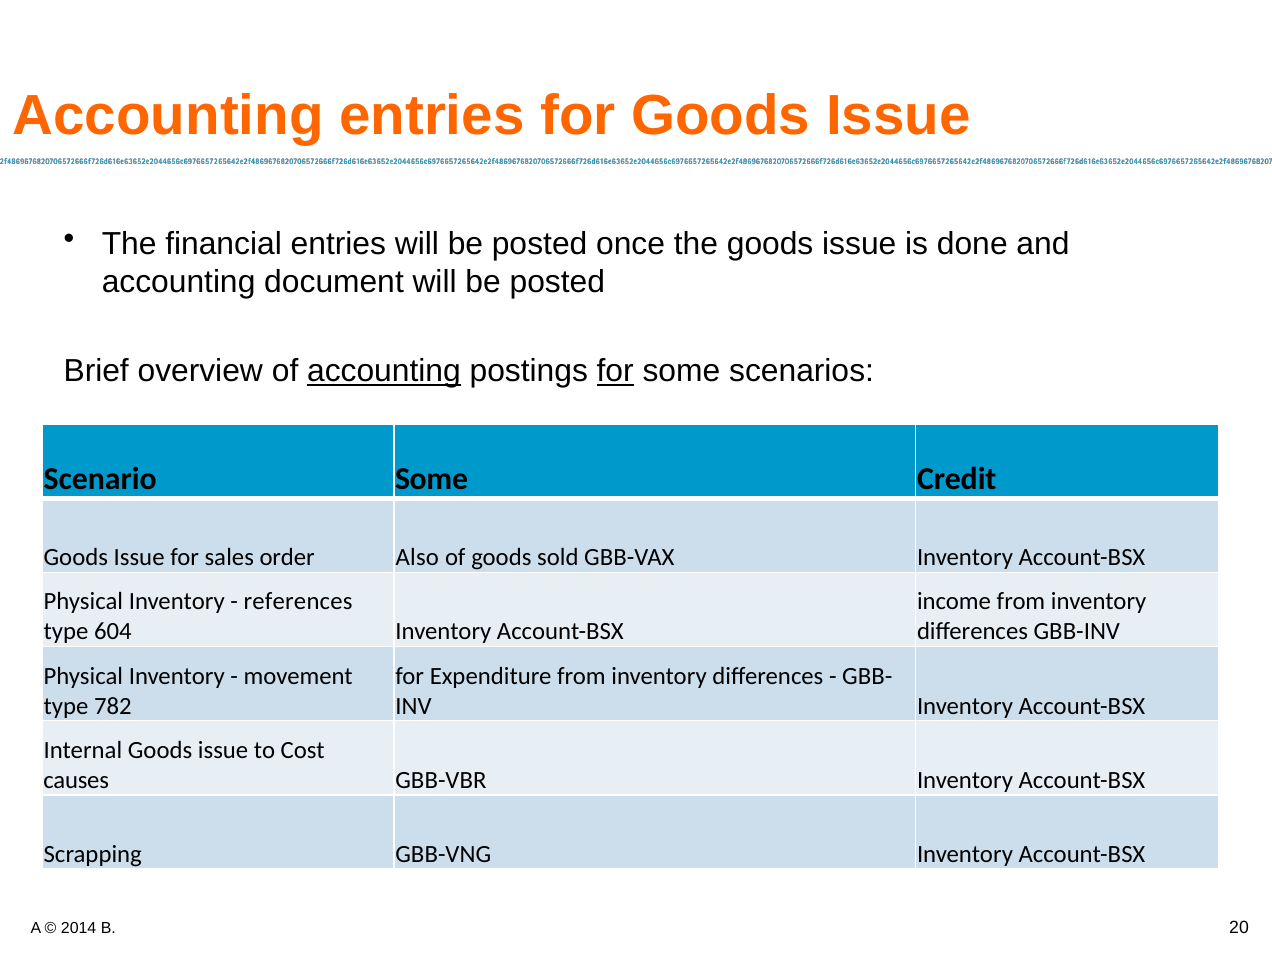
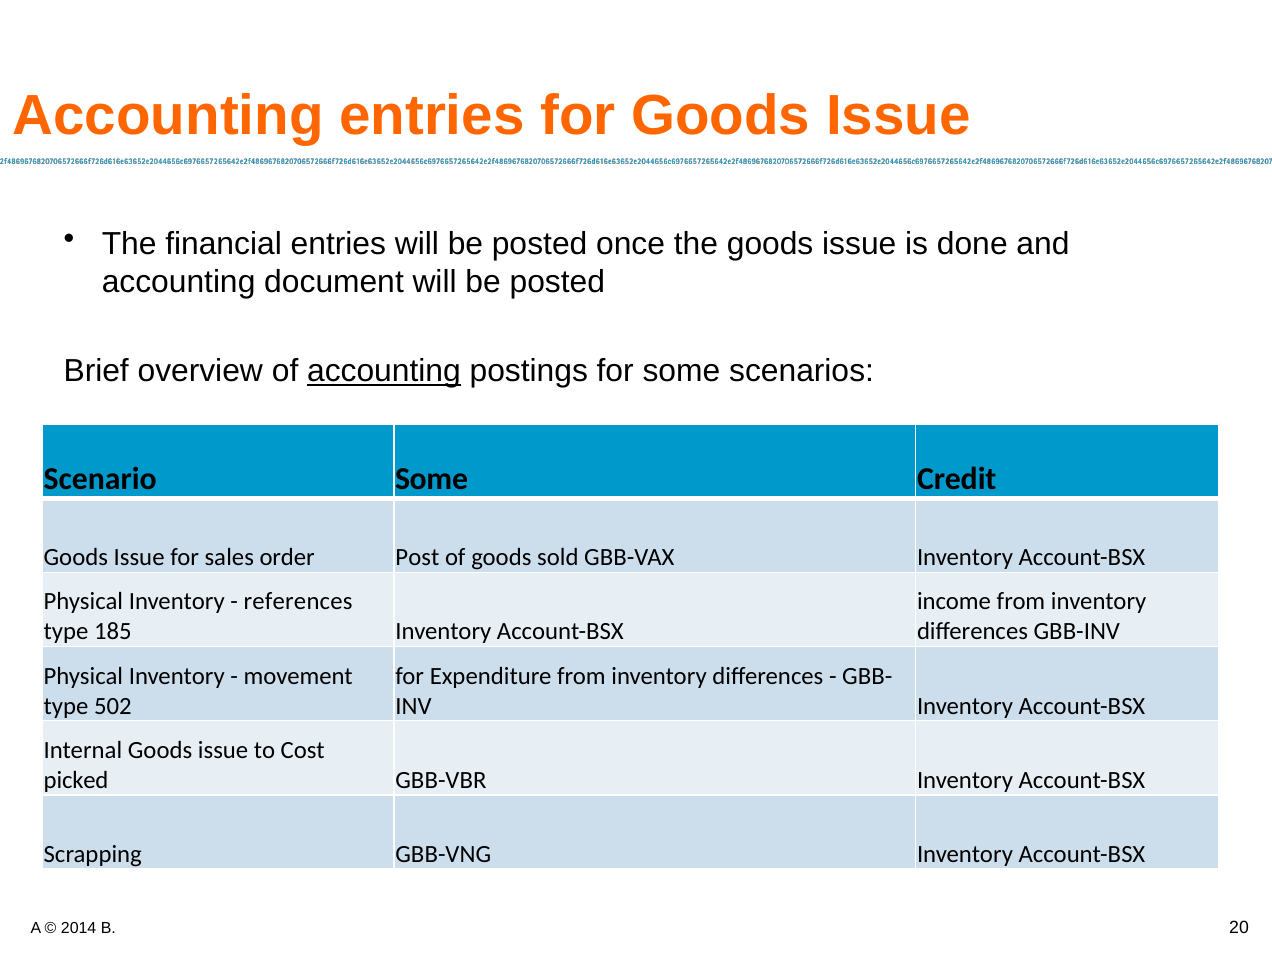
for underline: present -> none (615, 371)
Also: Also -> Post (417, 558)
604: 604 -> 185 (113, 632)
782: 782 -> 502 (113, 706)
causes: causes -> picked (76, 780)
